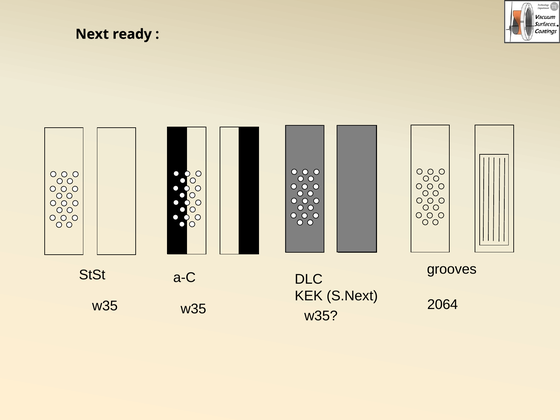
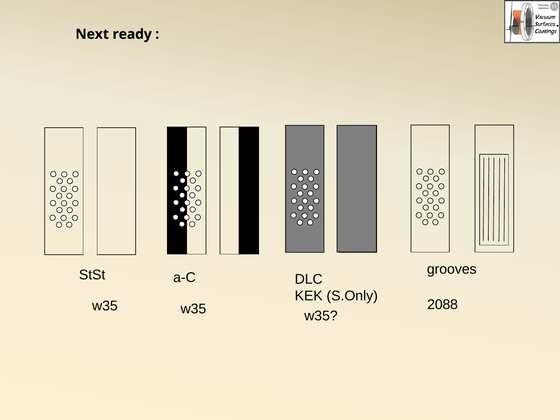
S.Next: S.Next -> S.Only (352, 296)
2064: 2064 -> 2088 (443, 305)
